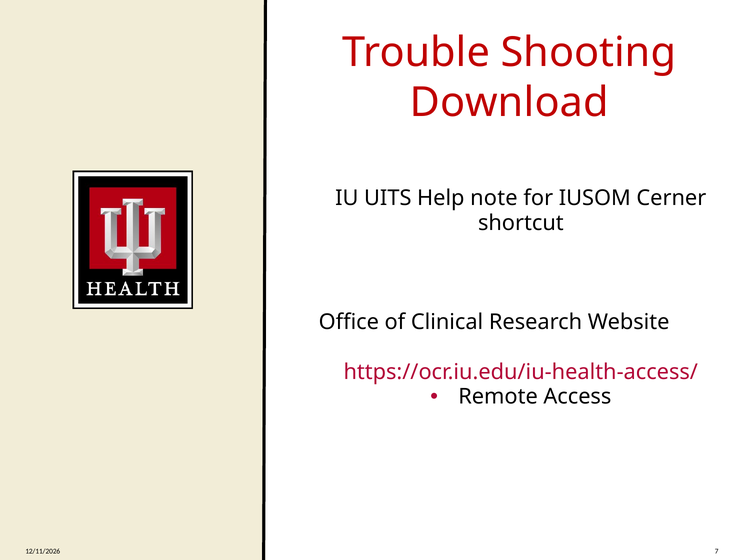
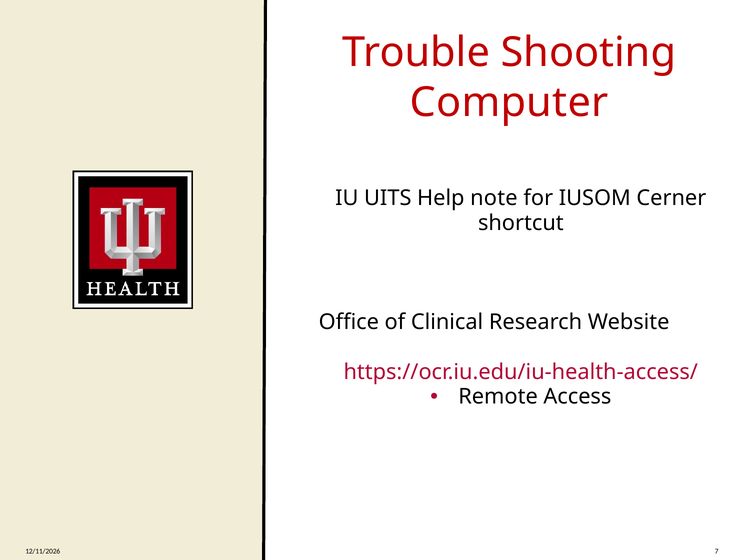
Download: Download -> Computer (509, 102)
